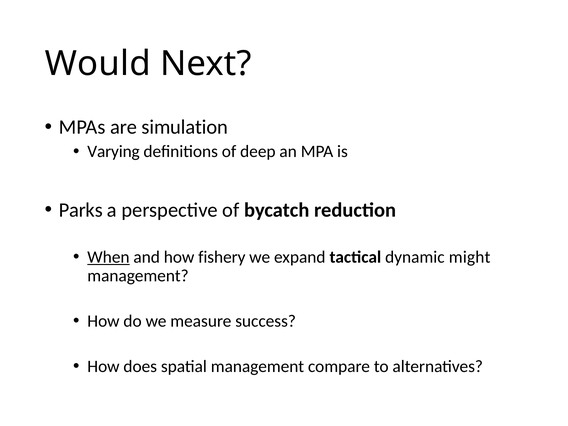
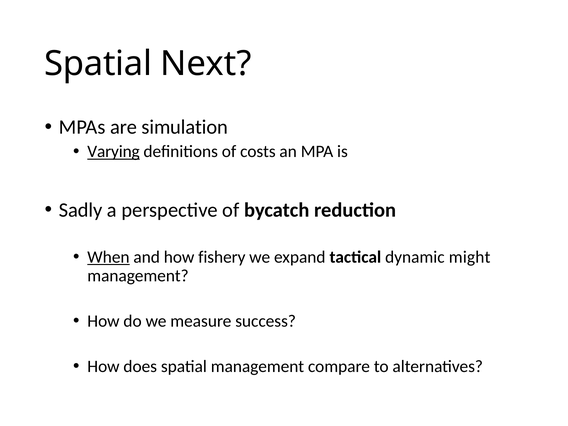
Would: Would -> Spatial (98, 64)
Varying underline: none -> present (114, 152)
deep: deep -> costs (258, 152)
Parks: Parks -> Sadly (81, 210)
